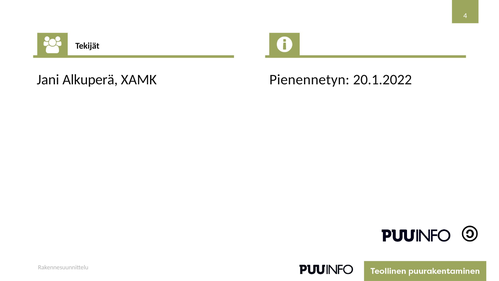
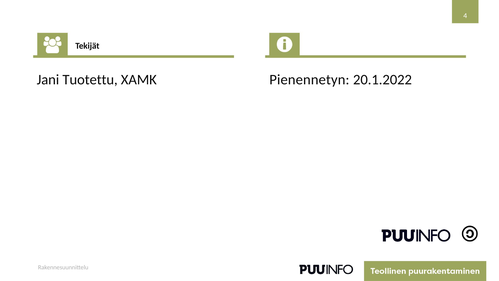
Alkuperä: Alkuperä -> Tuotettu (90, 79)
